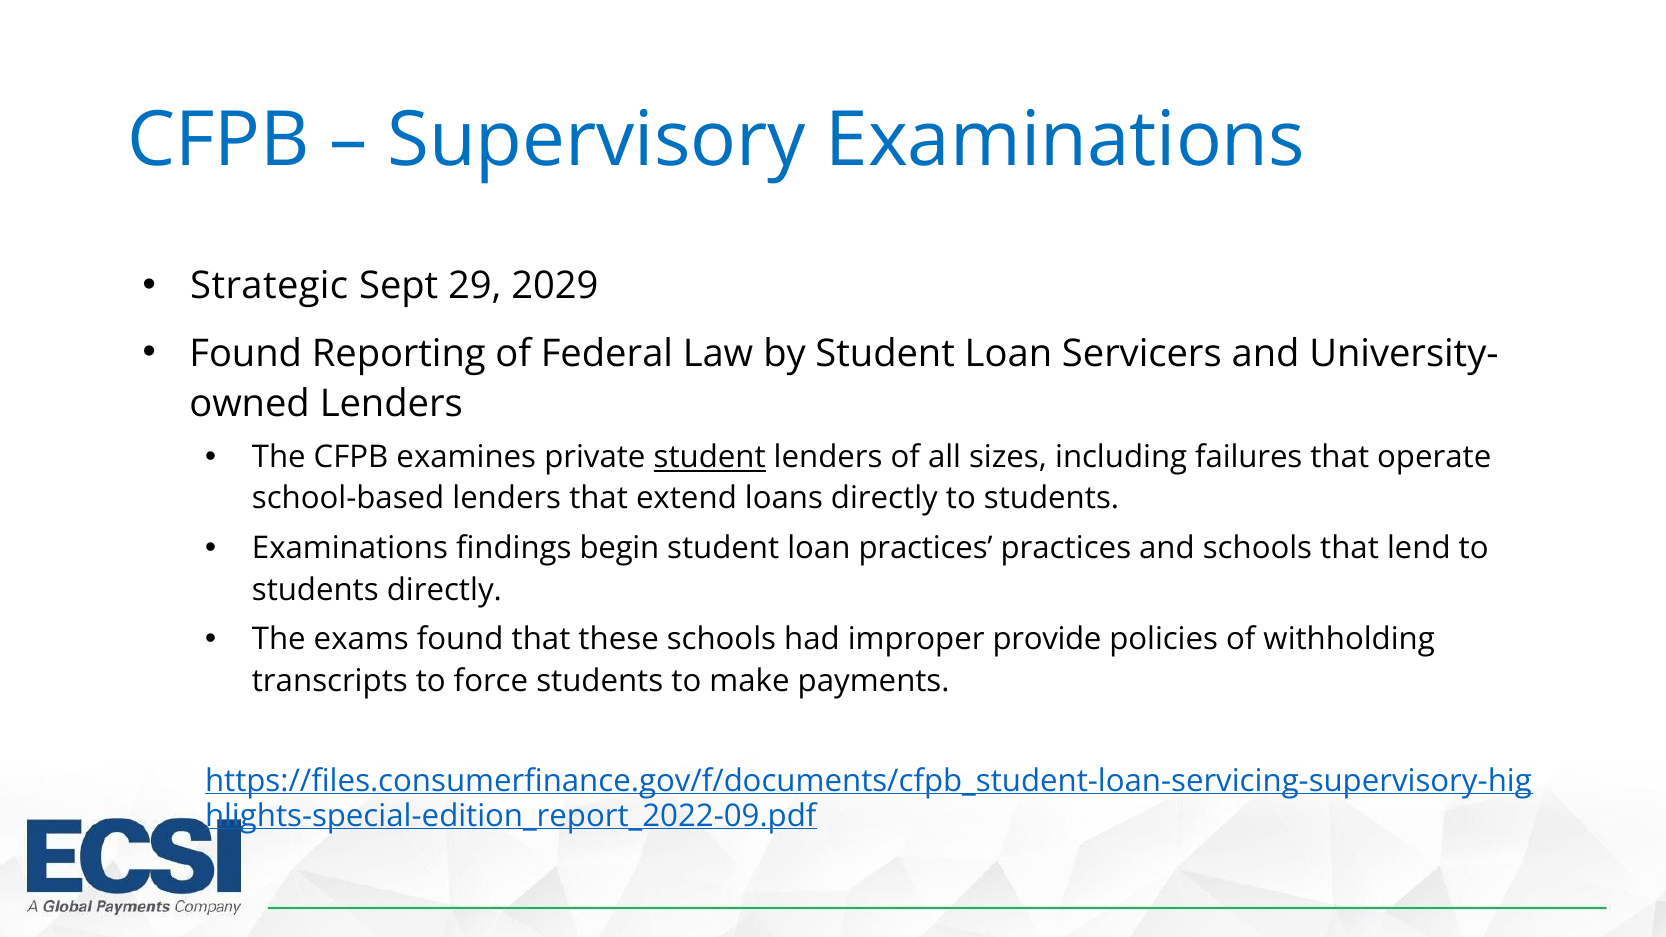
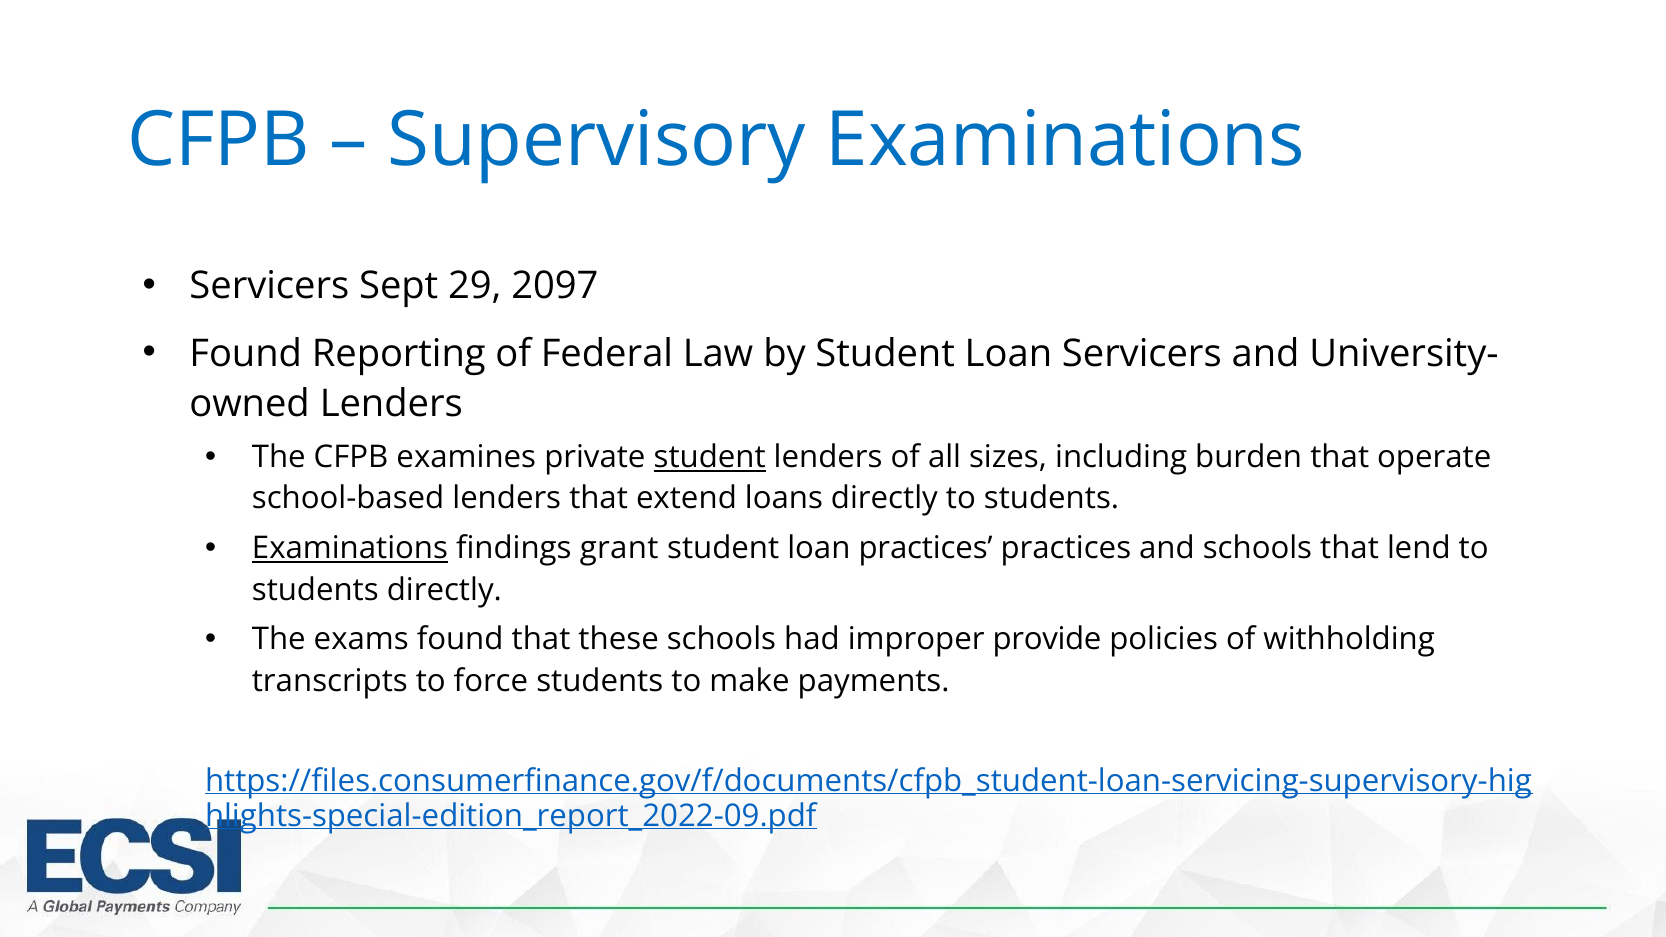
Strategic: Strategic -> Servicers (269, 286)
2029: 2029 -> 2097 (555, 286)
failures: failures -> burden (1249, 458)
Examinations underline: none -> present (350, 549)
begin: begin -> grant (619, 549)
